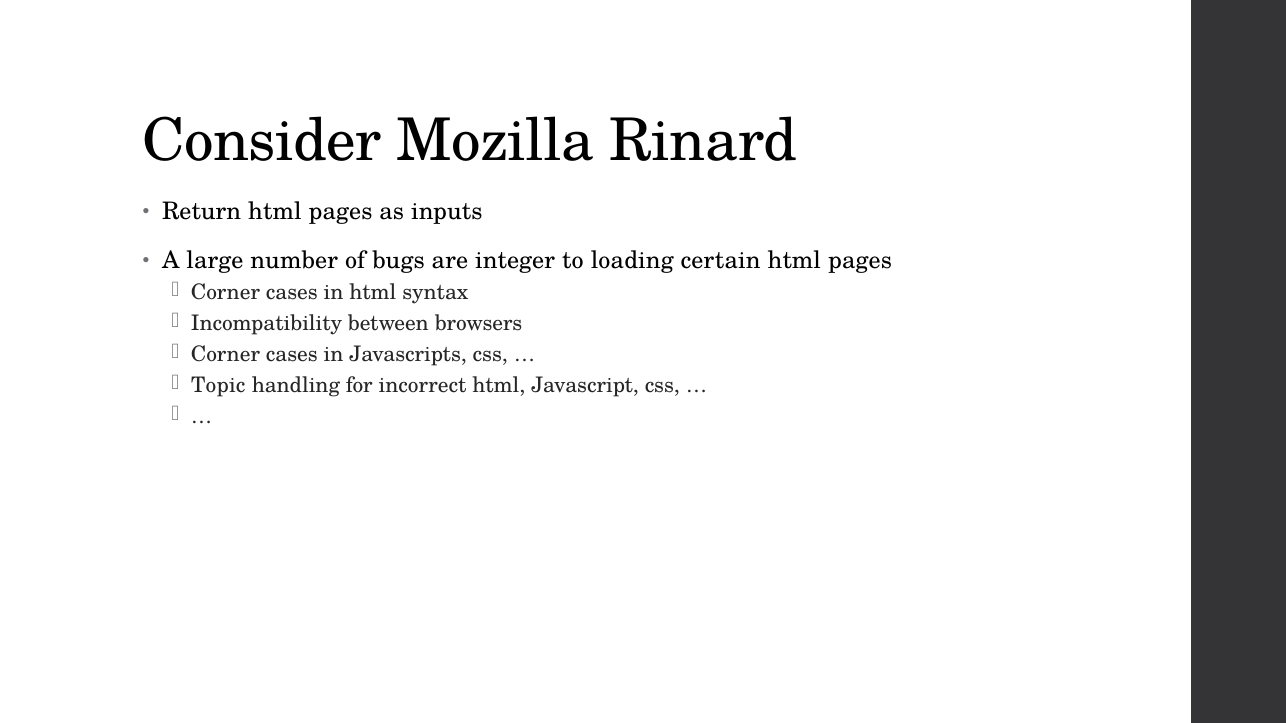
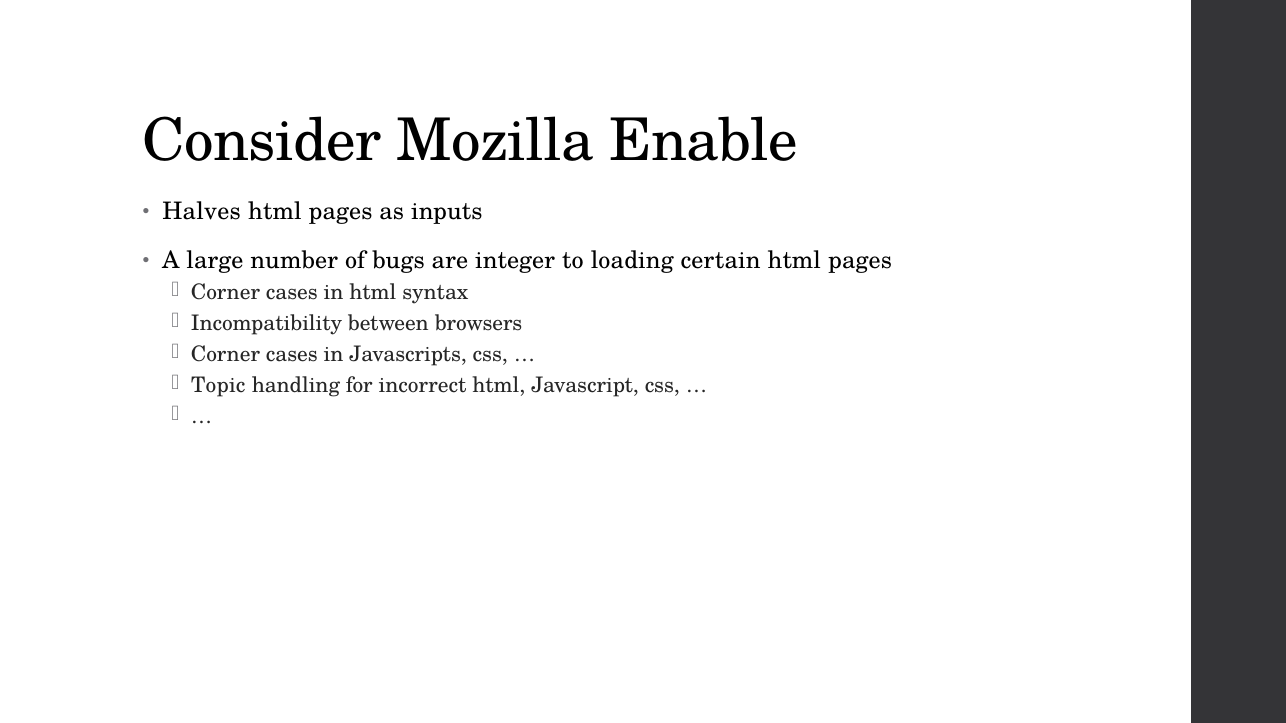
Rinard: Rinard -> Enable (704, 141)
Return: Return -> Halves (202, 212)
